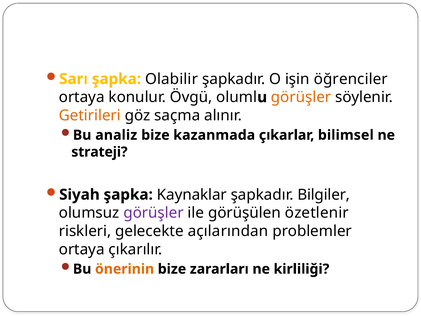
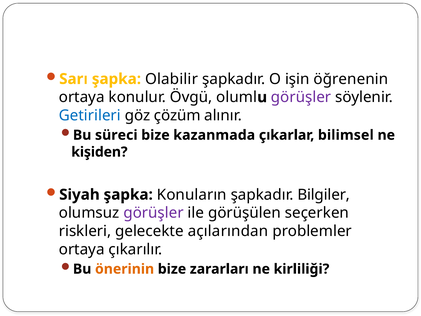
öğrenciler: öğrenciler -> öğrenenin (351, 79)
görüşler colour: orange -> purple (301, 97)
Getirileri colour: orange -> blue (90, 115)
saçma: saçma -> çözüm (177, 115)
analiz: analiz -> süreci (116, 135)
strateji: strateji -> kişiden (99, 152)
Kaynaklar: Kaynaklar -> Konuların (192, 194)
özetlenir: özetlenir -> seçerken (317, 213)
